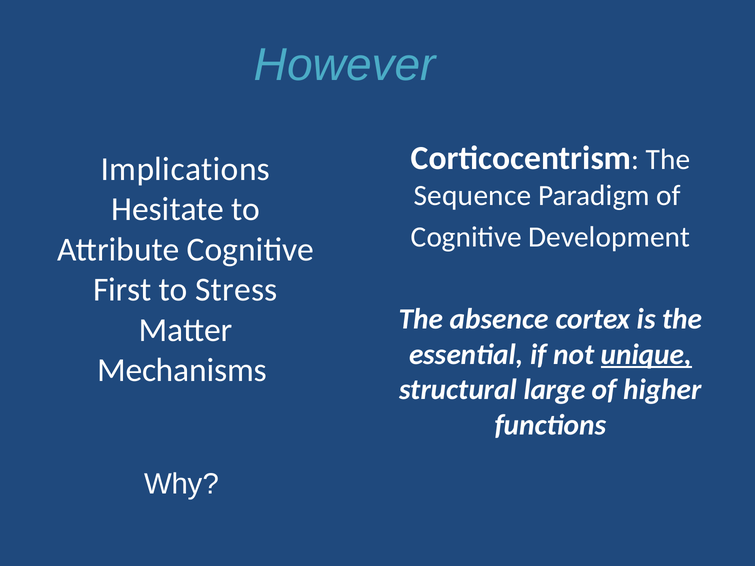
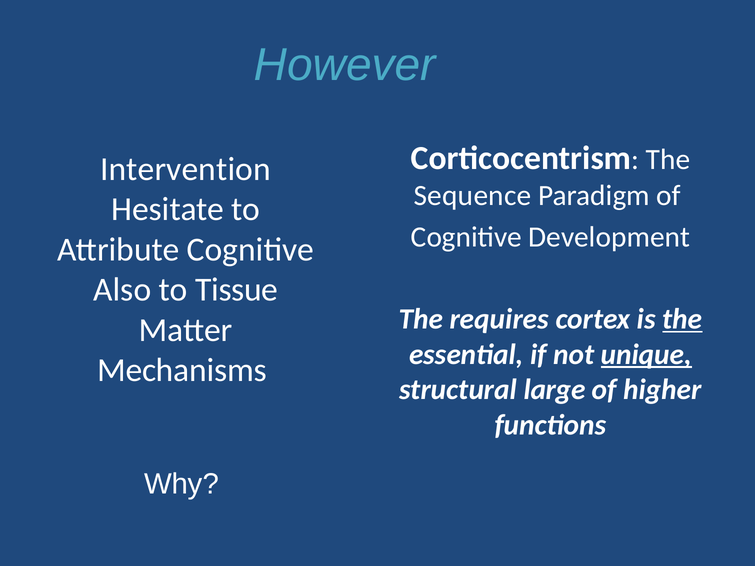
Implications: Implications -> Intervention (185, 169)
First: First -> Also (122, 290)
Stress: Stress -> Tissue (237, 290)
absence: absence -> requires (499, 319)
the underline: none -> present (682, 319)
